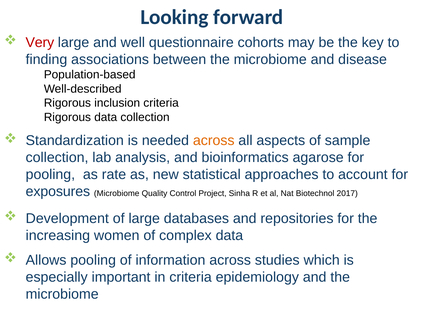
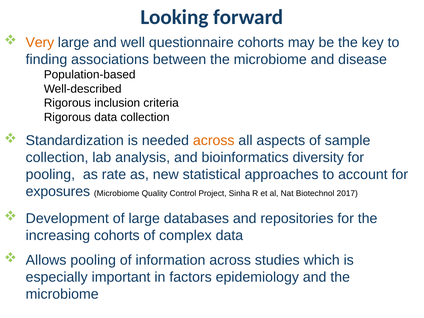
Very colour: red -> orange (40, 42)
agarose: agarose -> diversity (318, 158)
increasing women: women -> cohorts (117, 235)
in criteria: criteria -> factors (191, 277)
